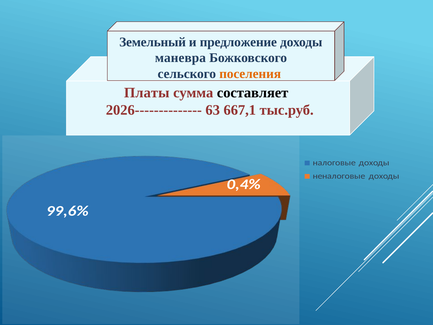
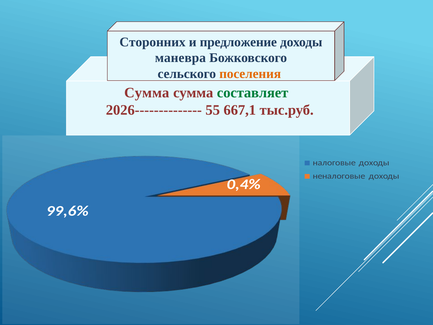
Земельный: Земельный -> Сторонних (153, 42)
Платы: Платы -> Сумма (147, 93)
составляет colour: black -> green (253, 93)
63: 63 -> 55 (213, 110)
